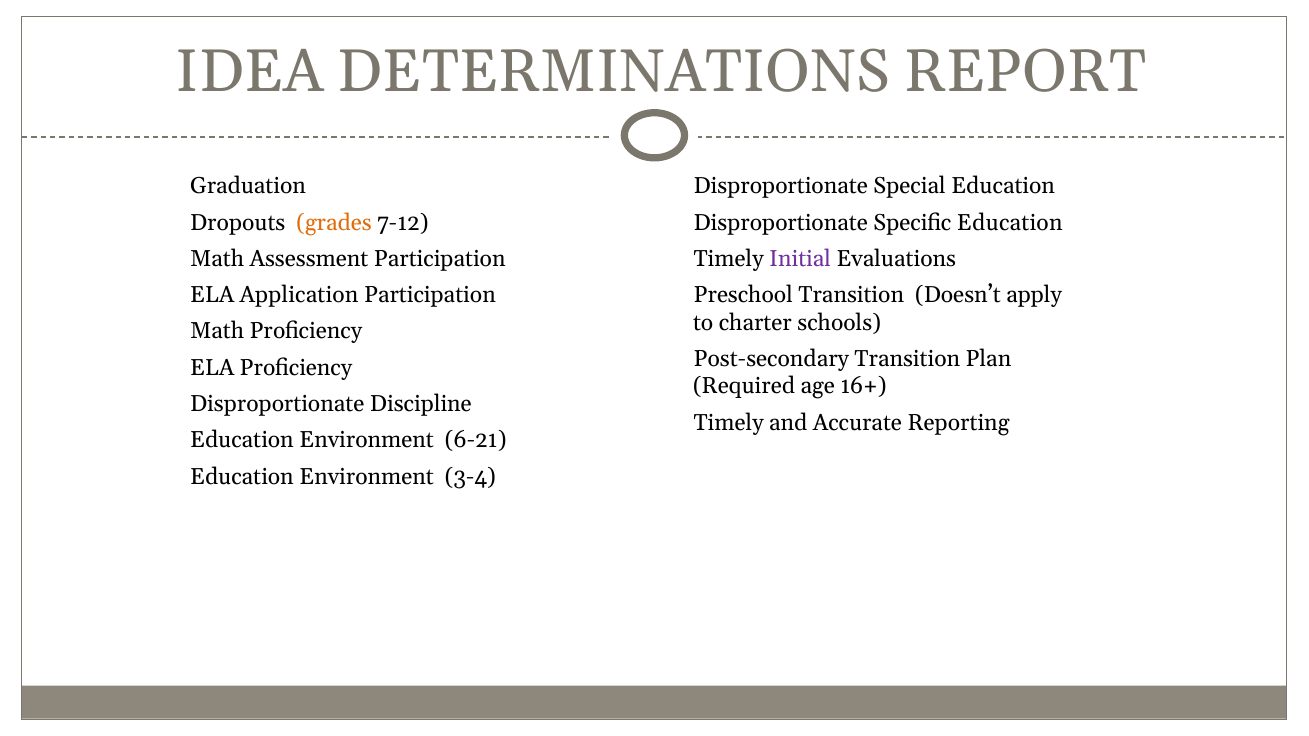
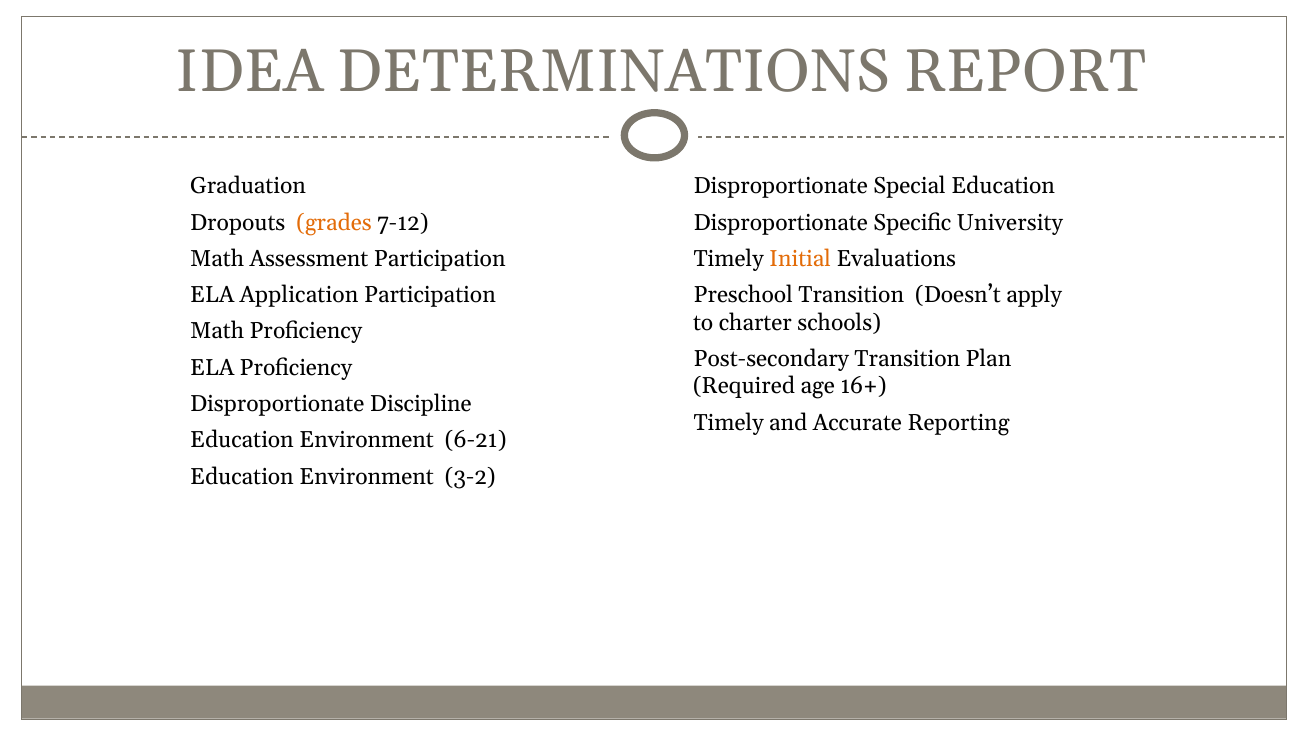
Specific Education: Education -> University (1010, 223)
Initial colour: purple -> orange (800, 259)
3-4: 3-4 -> 3-2 (470, 477)
